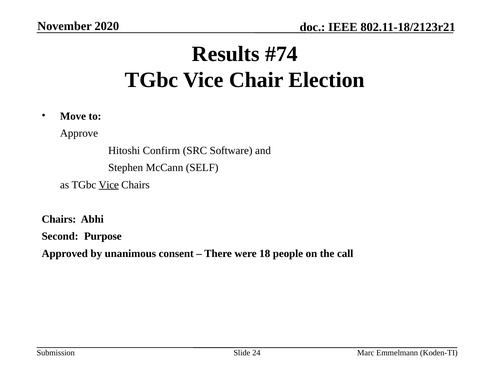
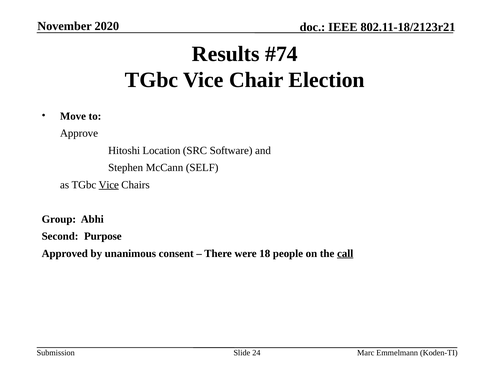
Confirm: Confirm -> Location (162, 150)
Chairs: Chairs -> Group (59, 219)
call underline: none -> present (345, 253)
